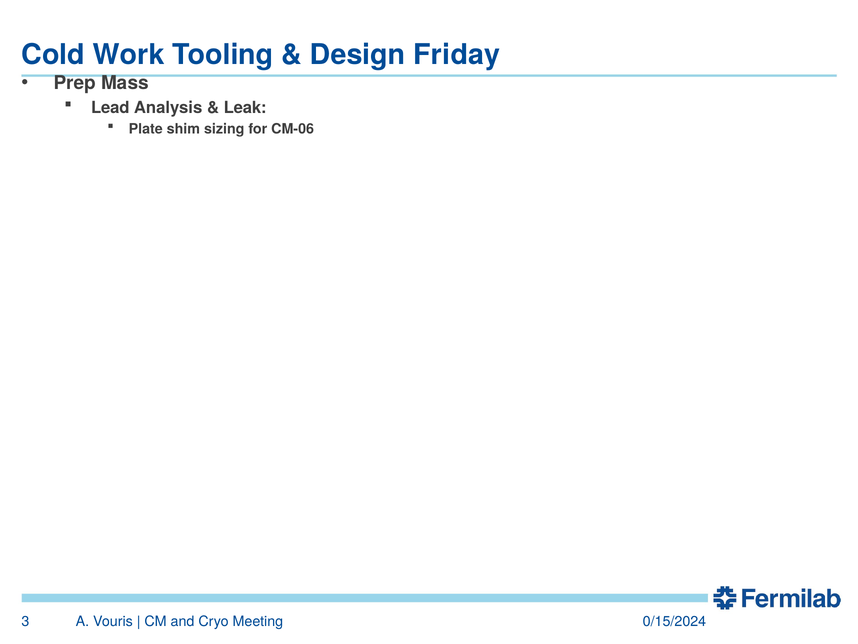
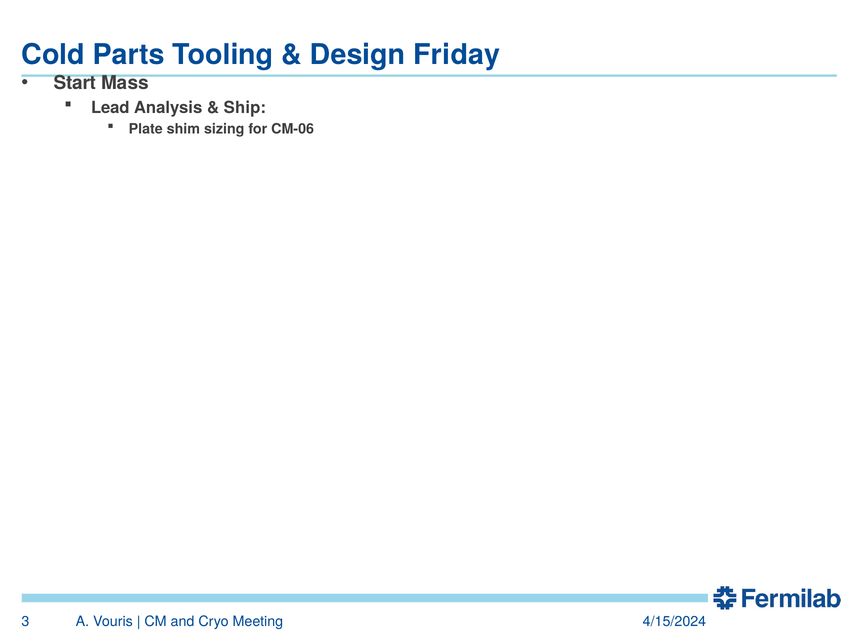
Work: Work -> Parts (129, 55)
Prep: Prep -> Start (75, 83)
Leak: Leak -> Ship (245, 107)
0/15/2024: 0/15/2024 -> 4/15/2024 (674, 621)
